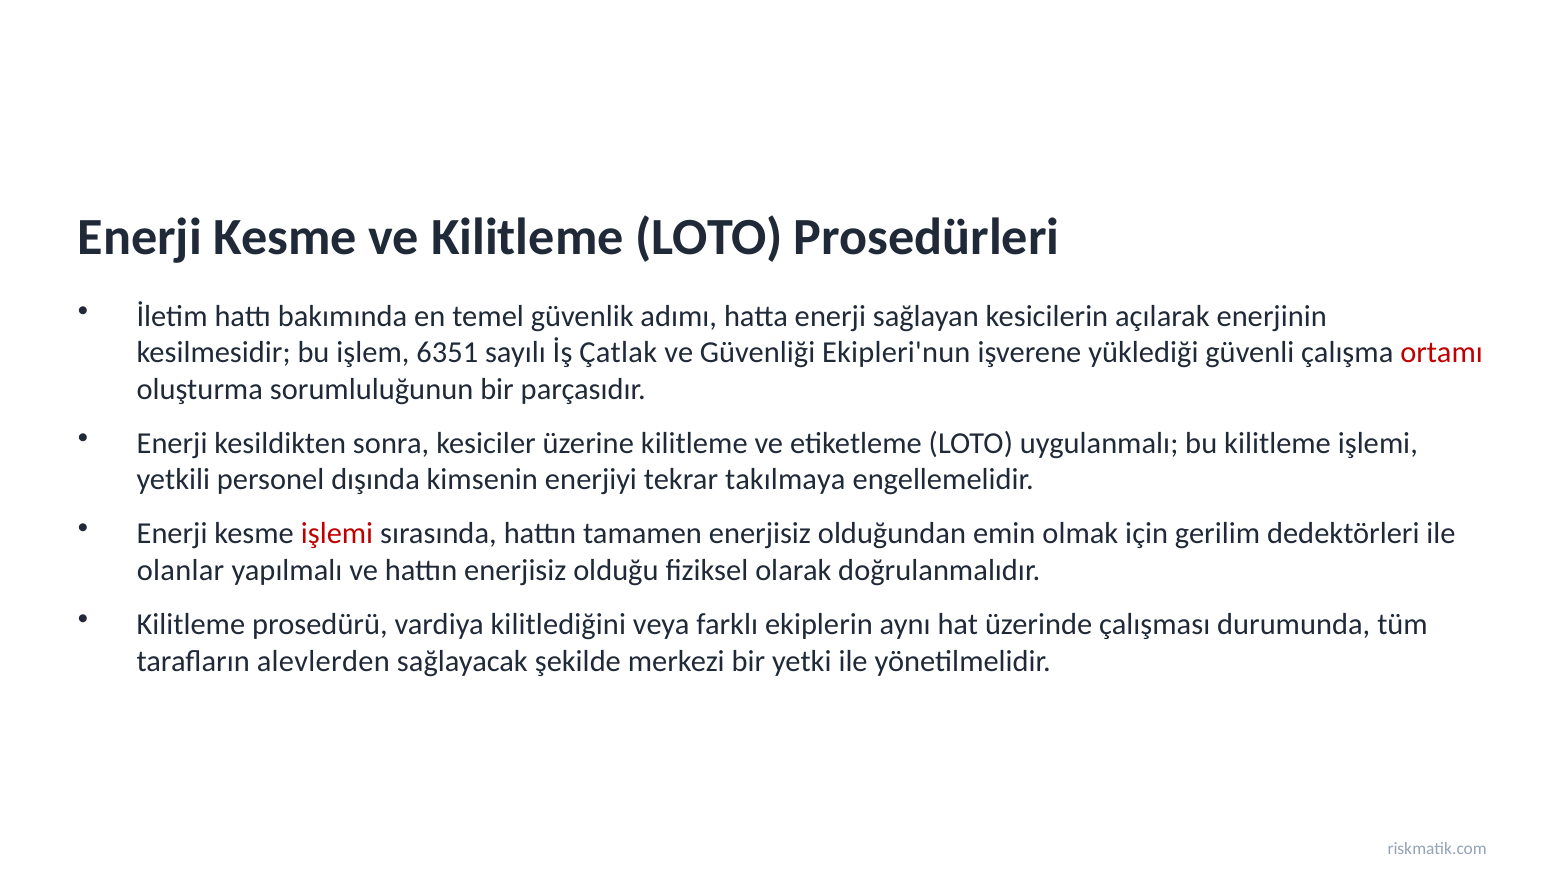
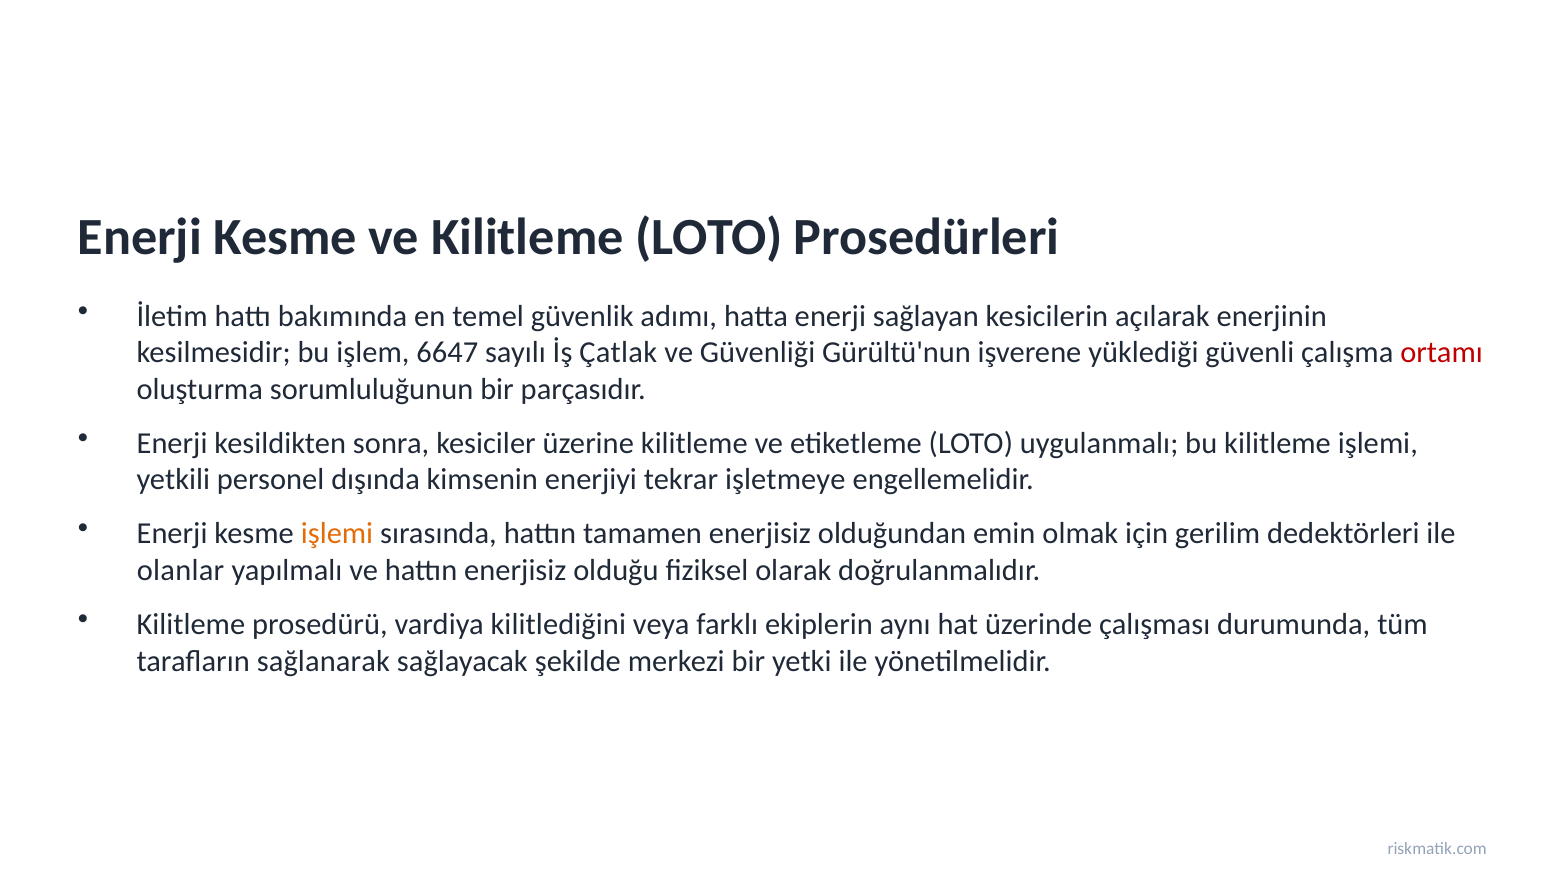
6351: 6351 -> 6647 (447, 353)
Ekipleri'nun: Ekipleri'nun -> Gürültü'nun (896, 353)
takılmaya: takılmaya -> işletmeye (785, 480)
işlemi colour: red -> orange (337, 534)
alevlerden: alevlerden -> sağlanarak (323, 661)
